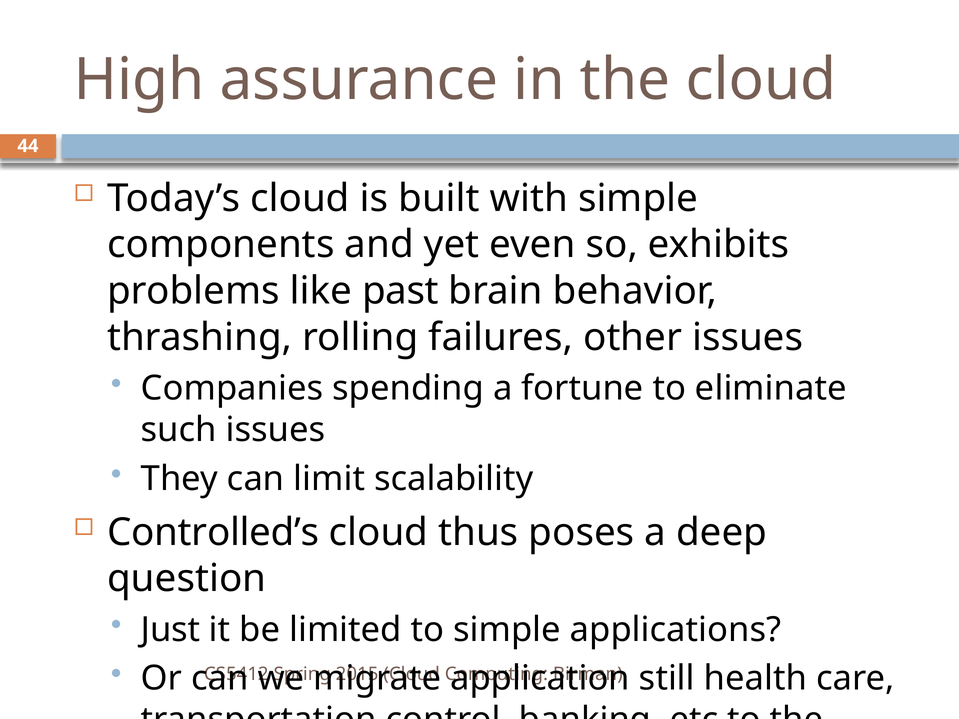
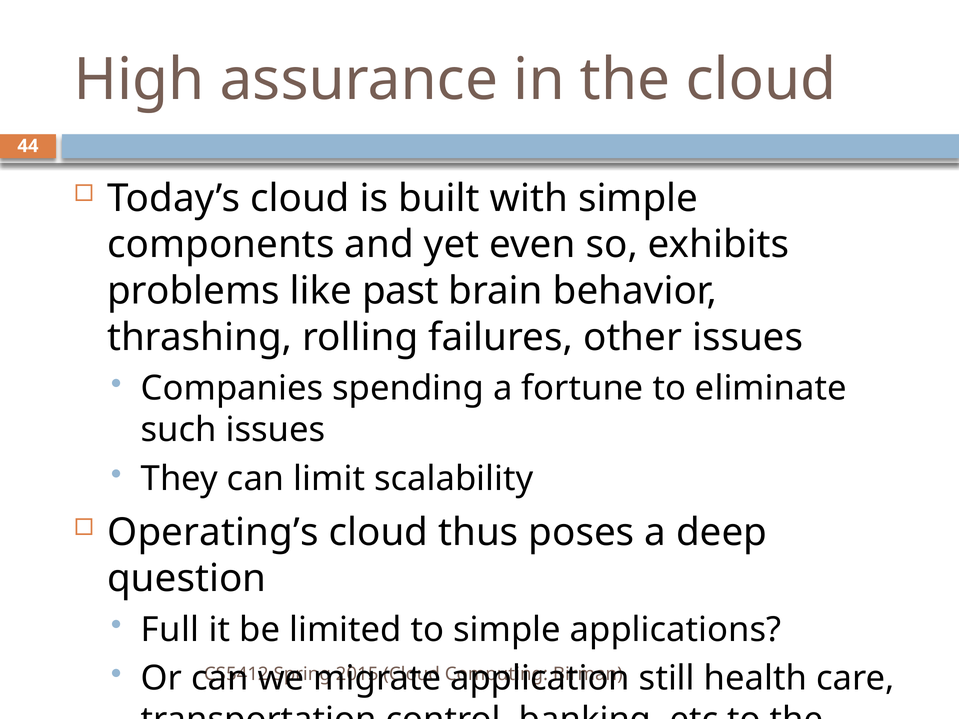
Controlled’s: Controlled’s -> Operating’s (213, 532)
Just: Just -> Full (170, 630)
